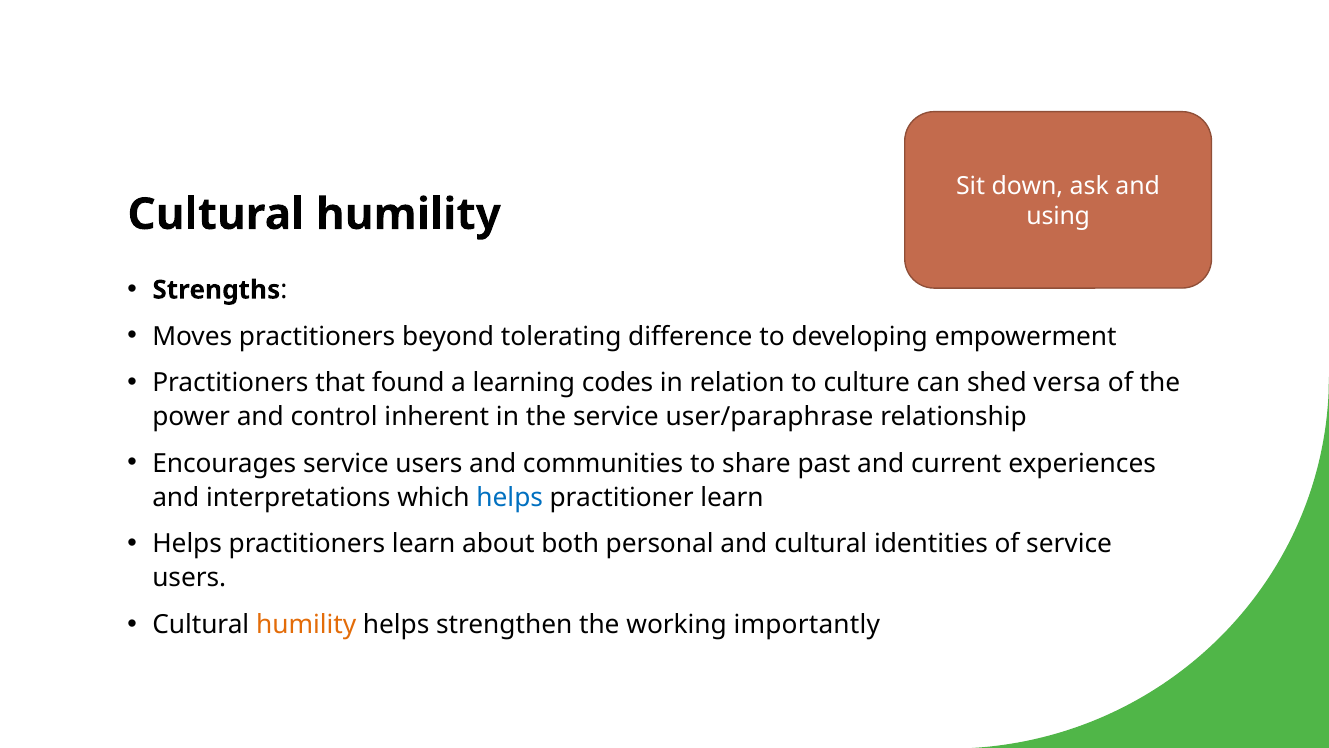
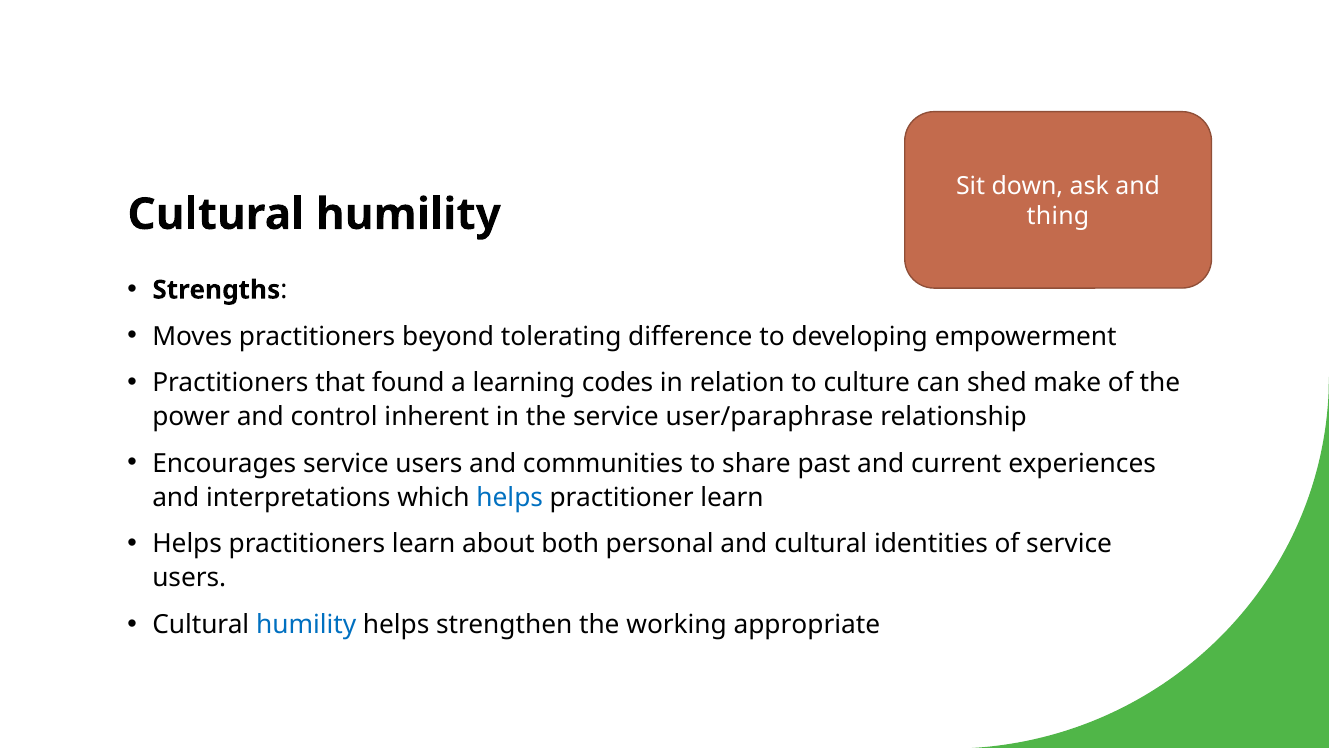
using: using -> thing (1058, 216)
versa: versa -> make (1067, 383)
humility colour: orange -> blue (306, 624)
importantly: importantly -> appropriate (807, 624)
